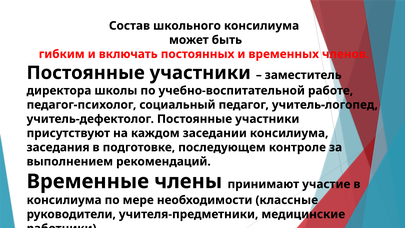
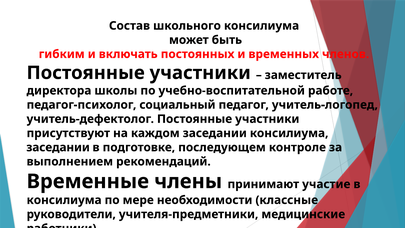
заседания: заседания -> заседании (58, 147)
